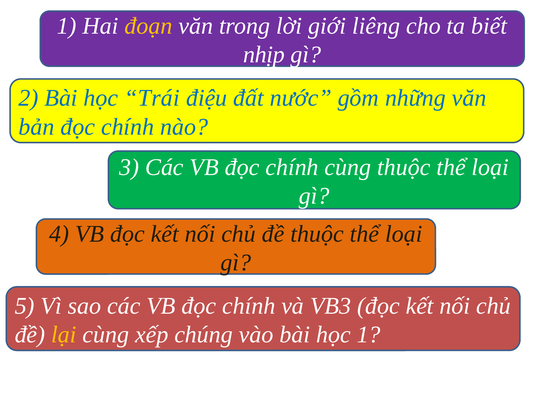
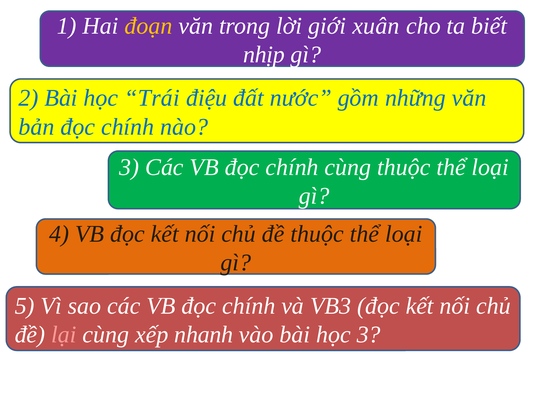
liêng: liêng -> xuân (376, 26)
lại colour: yellow -> pink (64, 335)
chúng: chúng -> nhanh (204, 335)
học 1: 1 -> 3 (369, 335)
